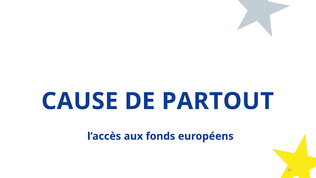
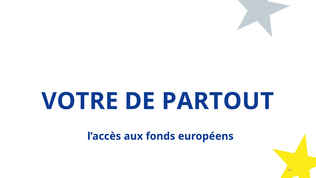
CAUSE: CAUSE -> VOTRE (80, 101)
